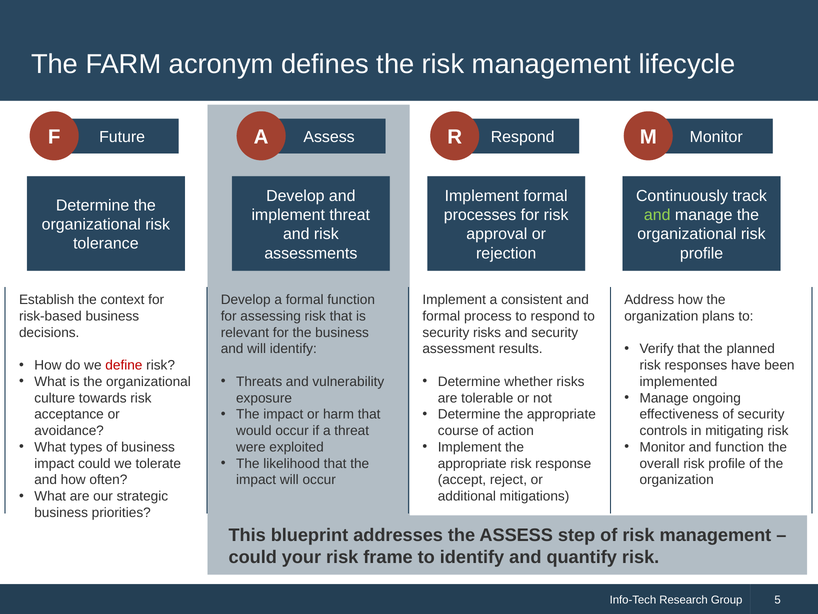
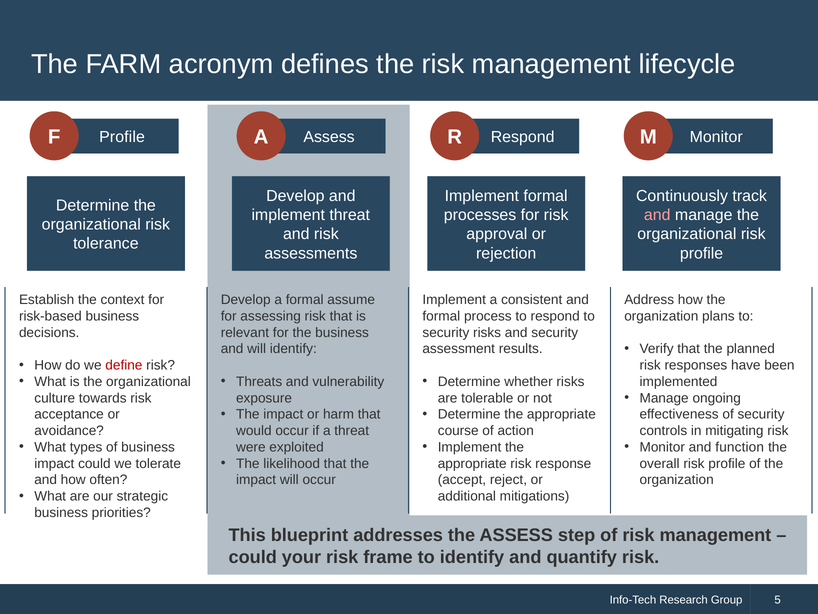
Future: Future -> Profile (122, 137)
and colour: light green -> pink (657, 215)
formal function: function -> assume (351, 300)
